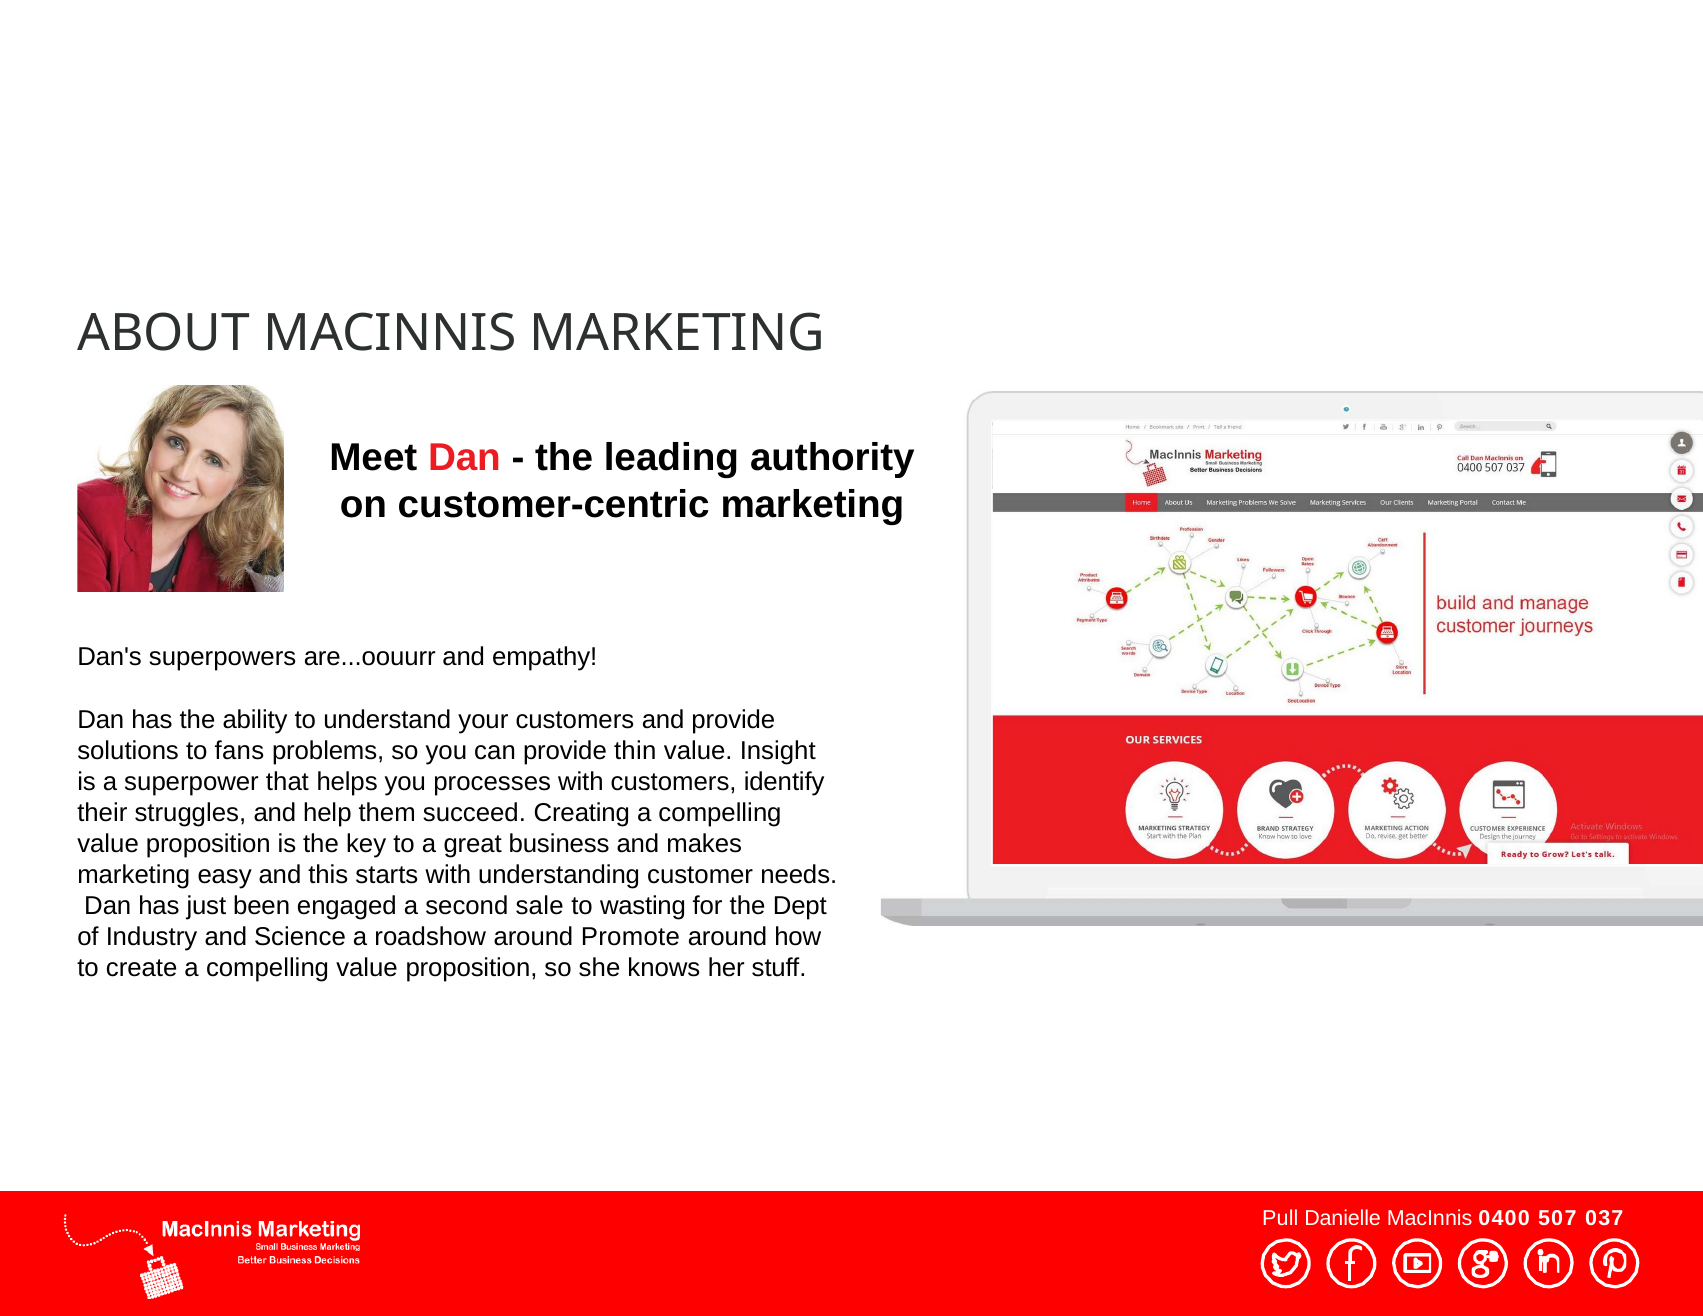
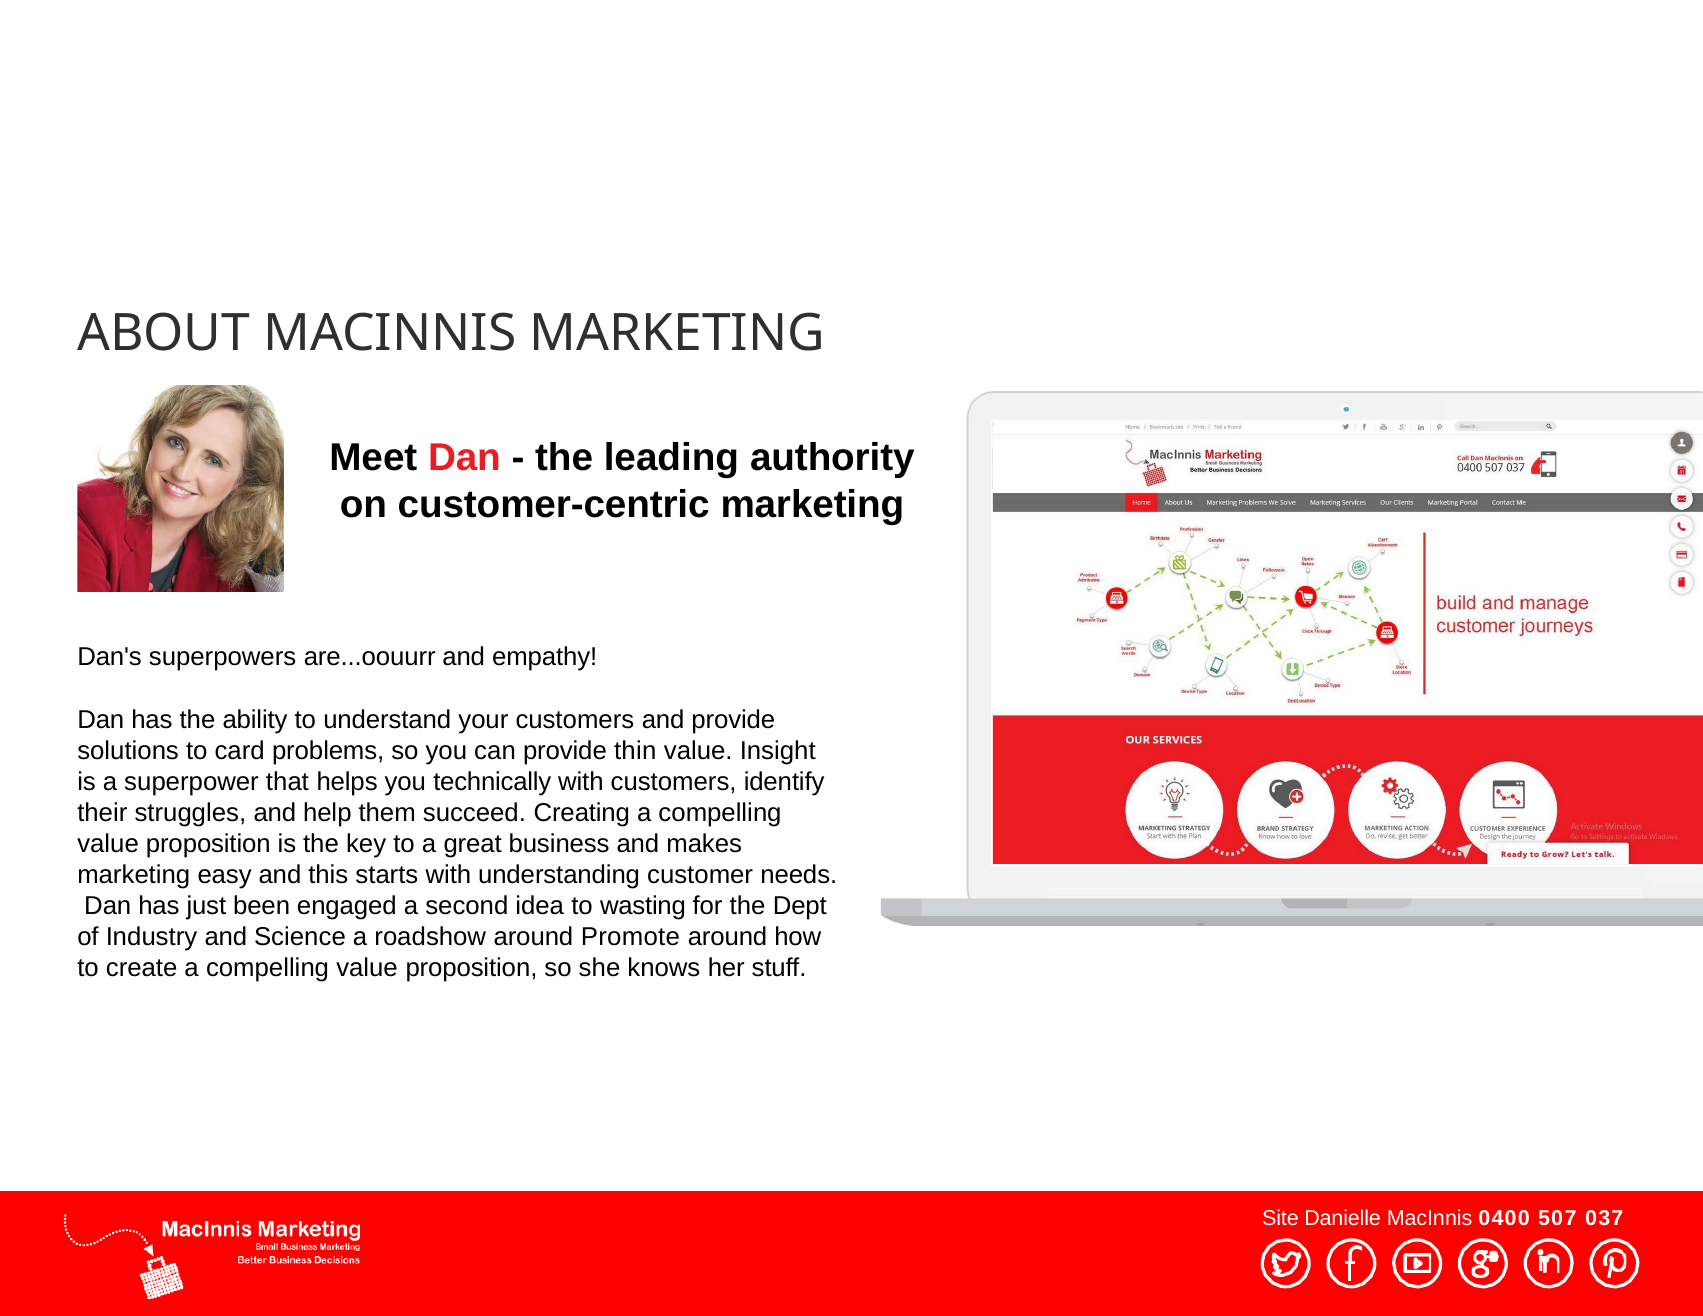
fans: fans -> card (240, 751)
processes: processes -> technically (492, 782)
sale: sale -> idea (540, 906)
Pull: Pull -> Site (1280, 1218)
